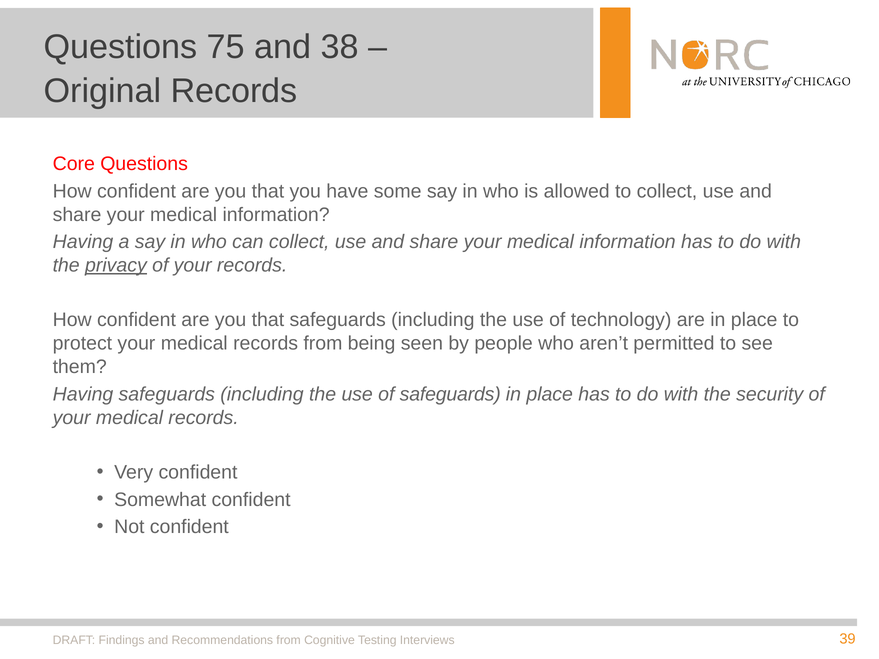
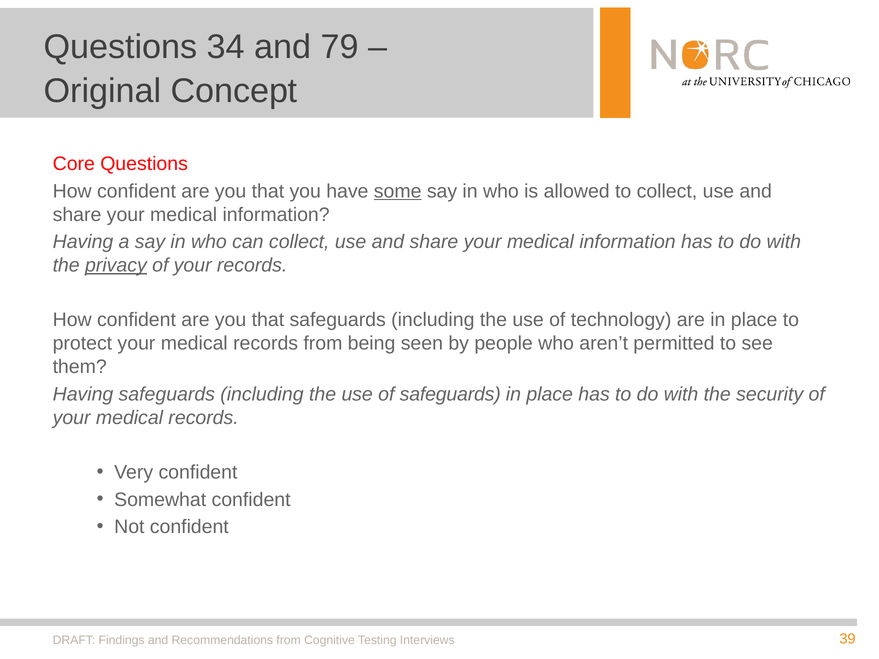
75: 75 -> 34 (226, 47)
38: 38 -> 79 (340, 47)
Original Records: Records -> Concept (234, 91)
some underline: none -> present (398, 191)
